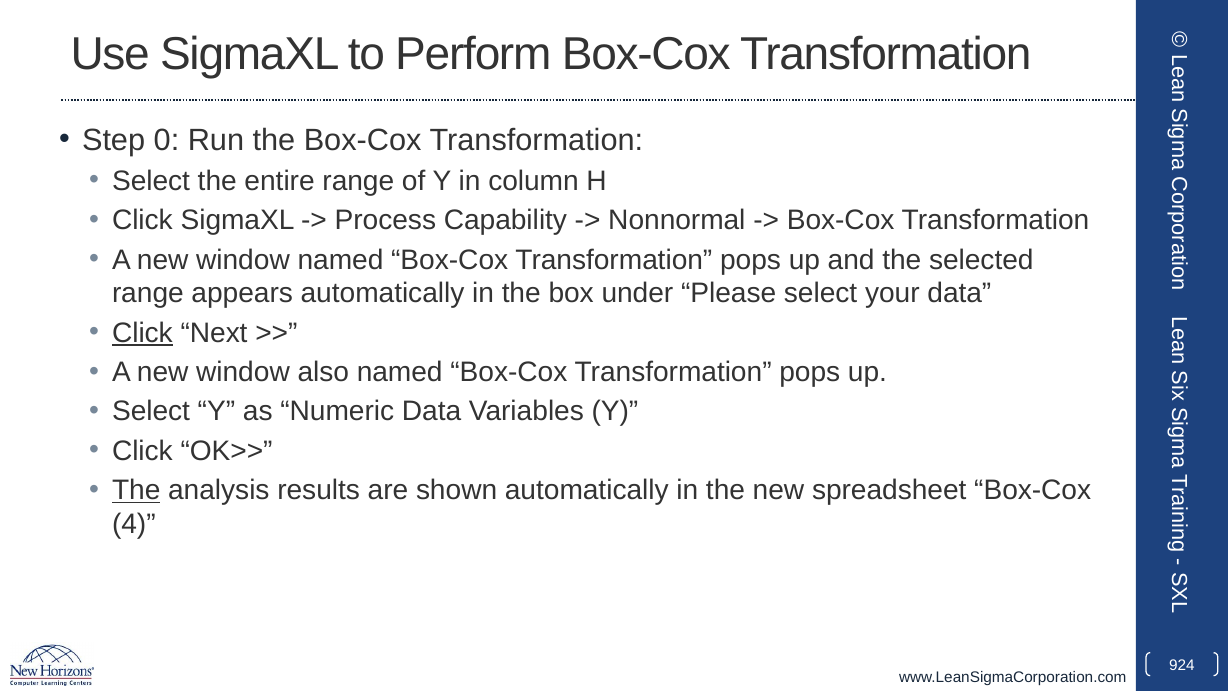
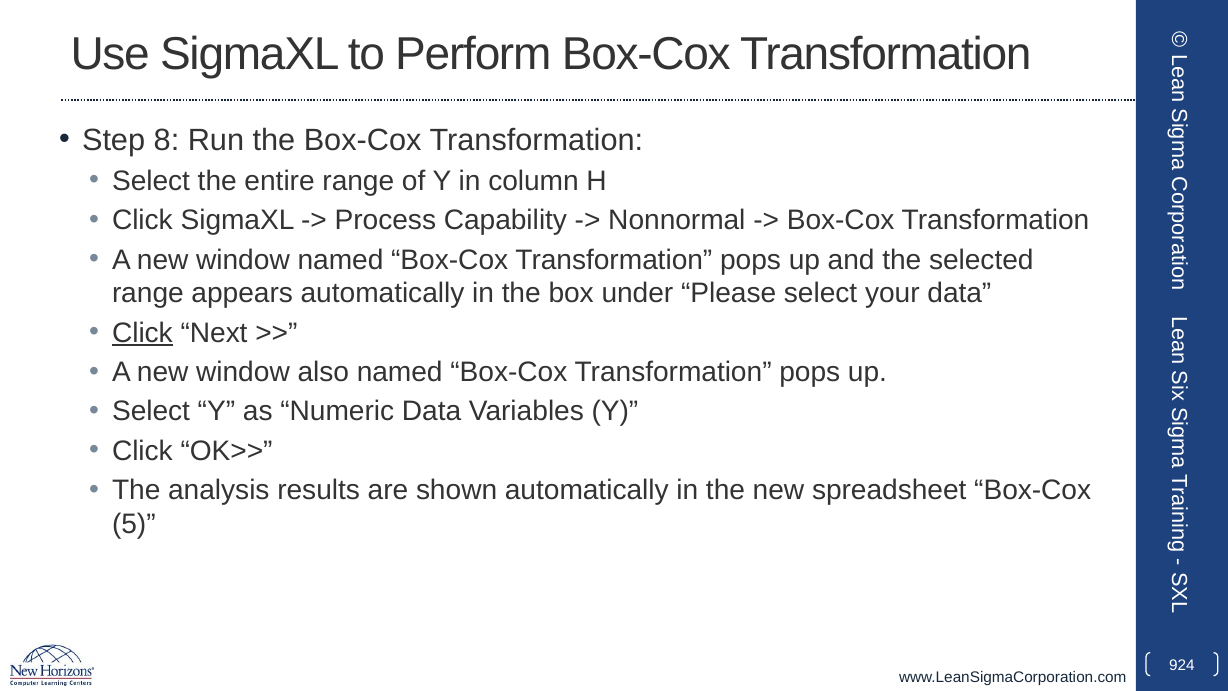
0: 0 -> 8 (166, 140)
The underline: present -> none (136, 490)
4: 4 -> 5 (134, 524)
